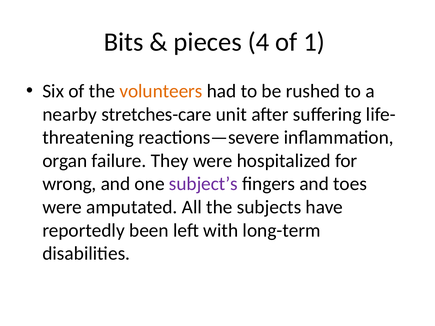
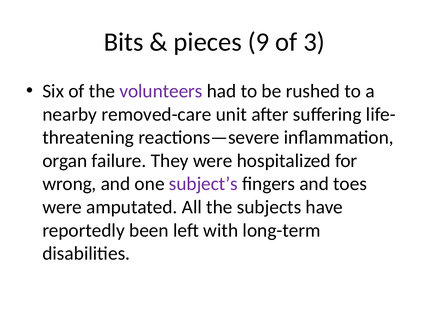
4: 4 -> 9 (259, 42)
1: 1 -> 3 (314, 42)
volunteers colour: orange -> purple (161, 91)
stretches-care: stretches-care -> removed-care (156, 114)
